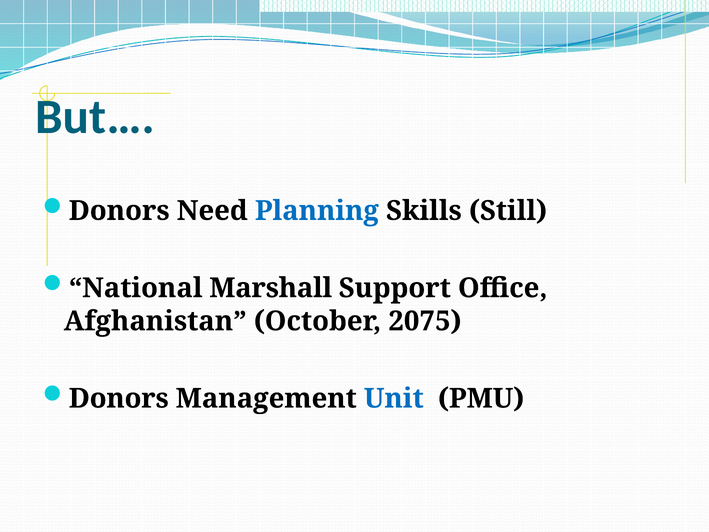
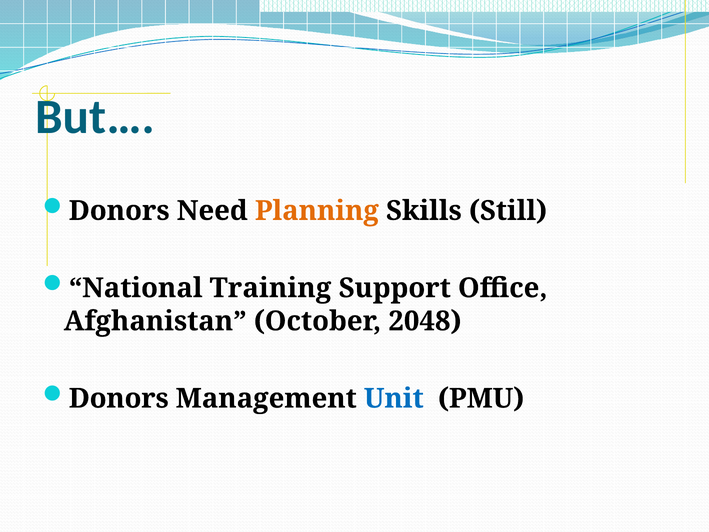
Planning colour: blue -> orange (317, 211)
Marshall: Marshall -> Training (271, 288)
2075: 2075 -> 2048 (425, 321)
